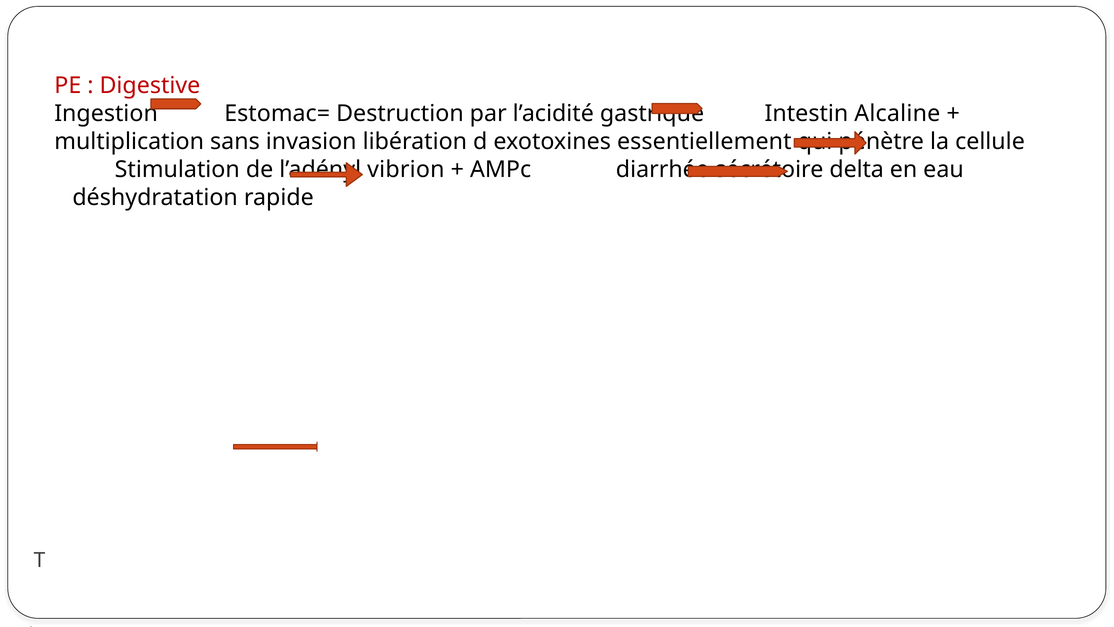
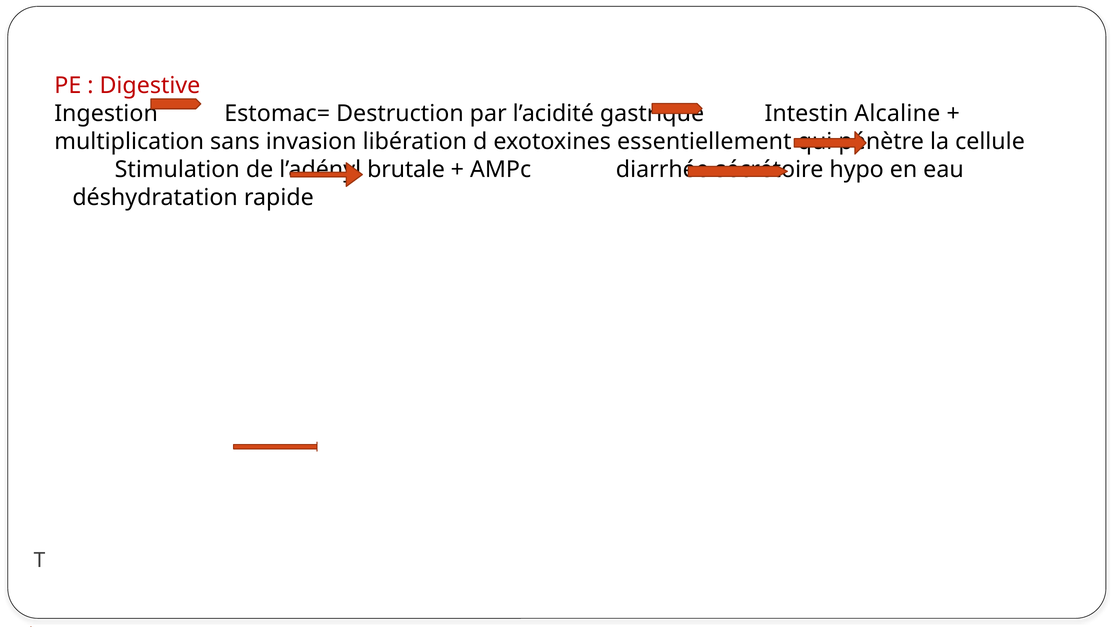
vibrion: vibrion -> brutale (406, 169)
delta: delta -> hypo (857, 169)
